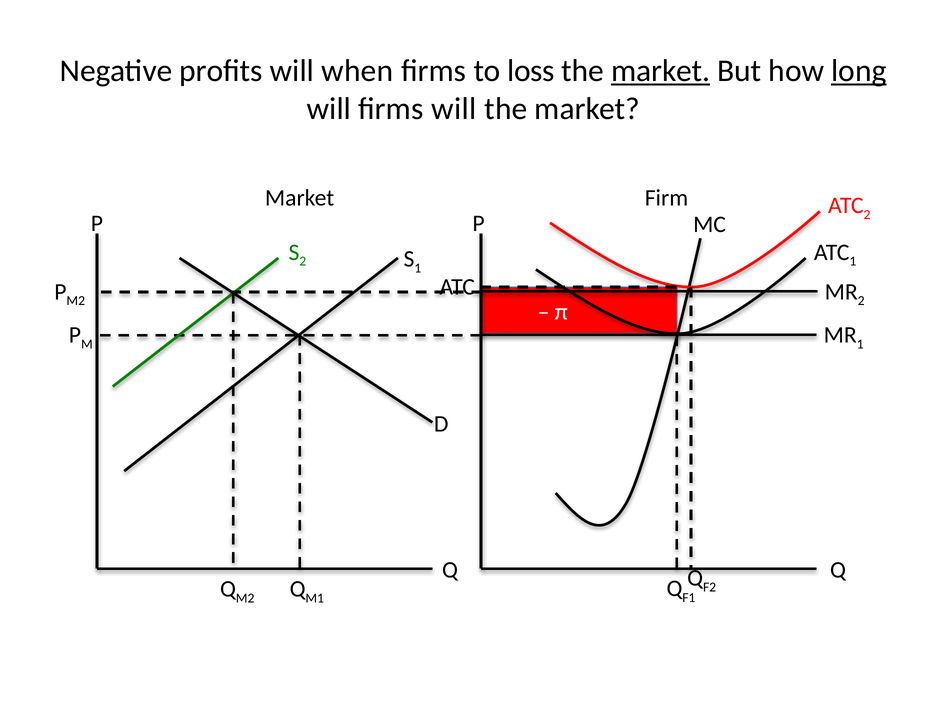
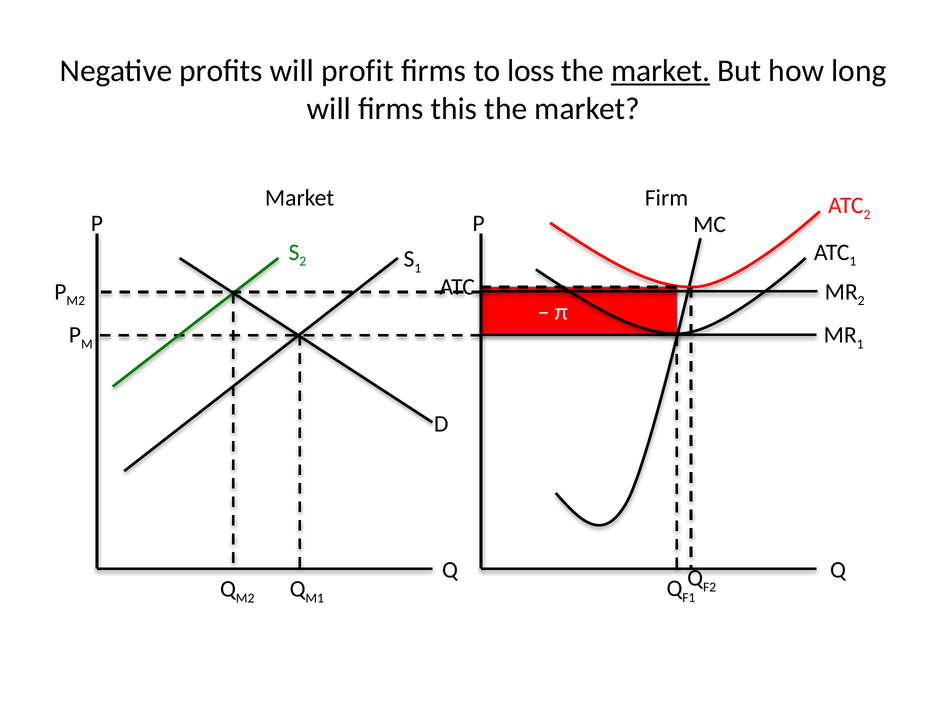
when: when -> profit (357, 71)
long underline: present -> none (859, 71)
firms will: will -> this (454, 109)
